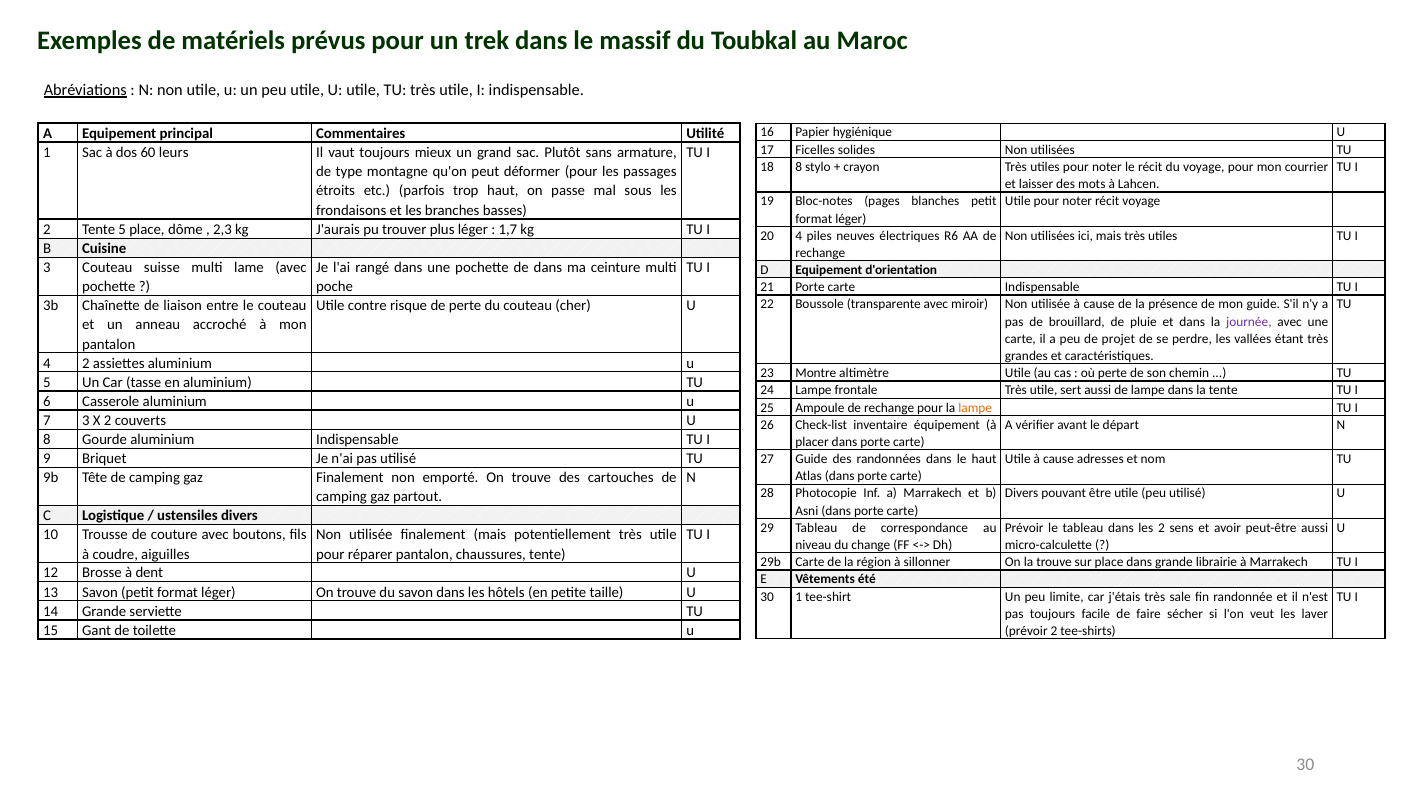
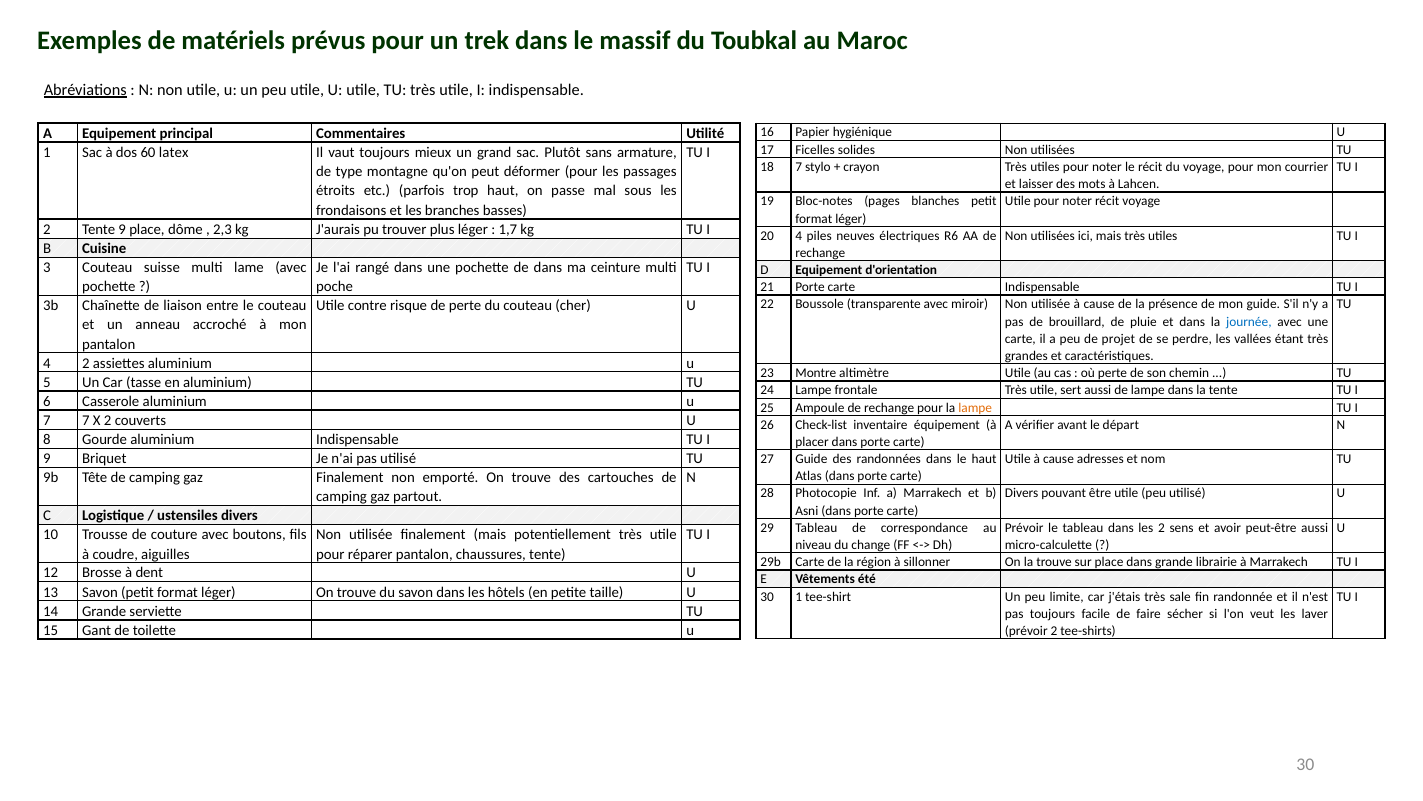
leurs: leurs -> latex (174, 153)
18 8: 8 -> 7 (799, 167)
Tente 5: 5 -> 9 (122, 229)
journée colour: purple -> blue (1249, 322)
7 3: 3 -> 7 (86, 420)
